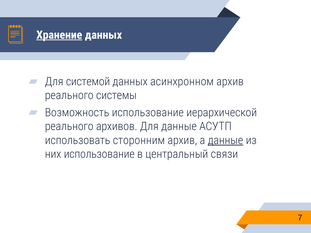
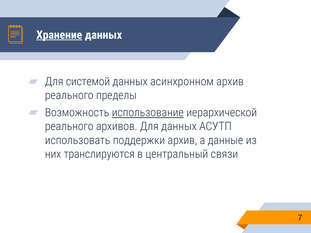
системы: системы -> пределы (116, 95)
использование underline: none -> present (148, 113)
Для данные: данные -> данных (179, 127)
сторонним: сторонним -> поддержки (139, 140)
данные underline: present -> none (225, 140)
них использование: использование -> транслируются (99, 154)
